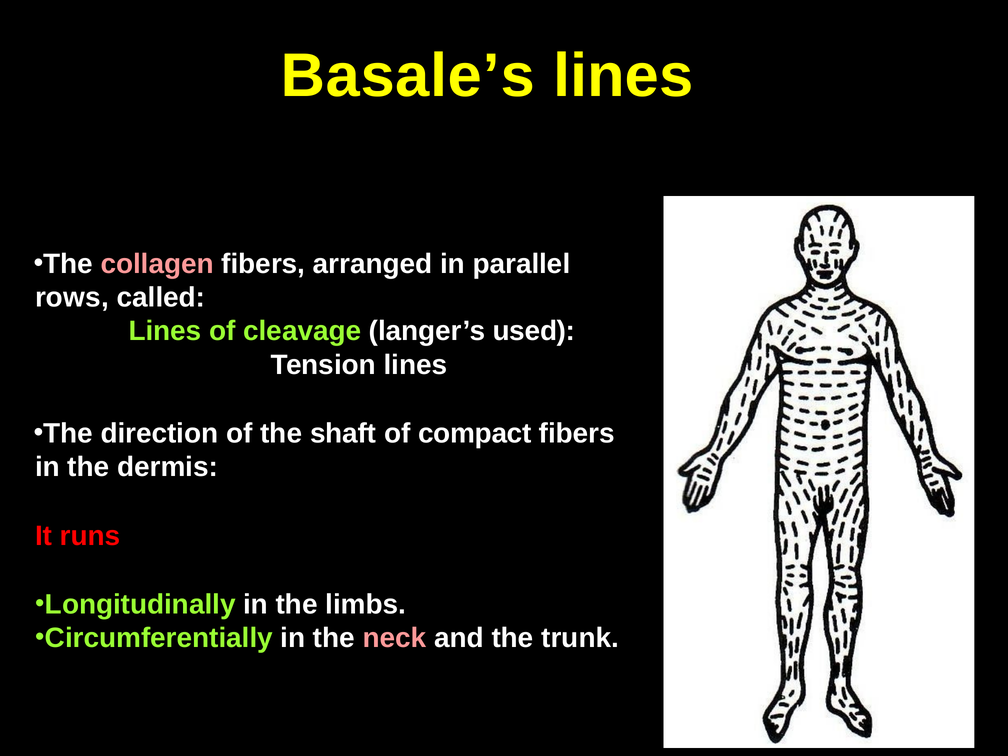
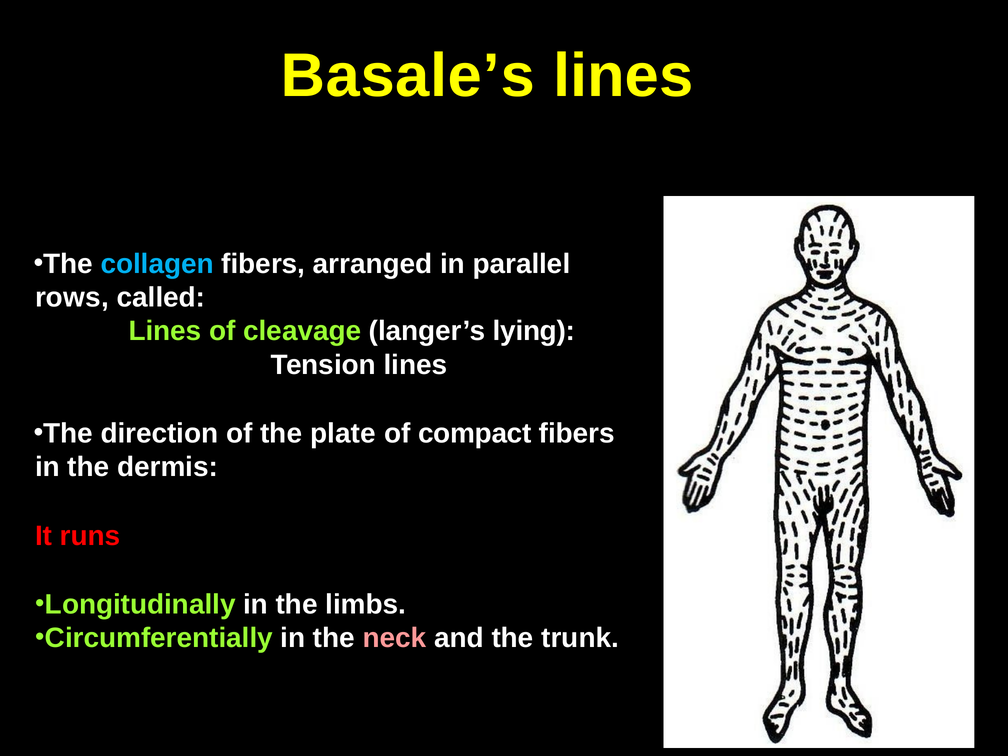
collagen colour: pink -> light blue (157, 264)
used: used -> lying (534, 331)
shaft: shaft -> plate (343, 433)
